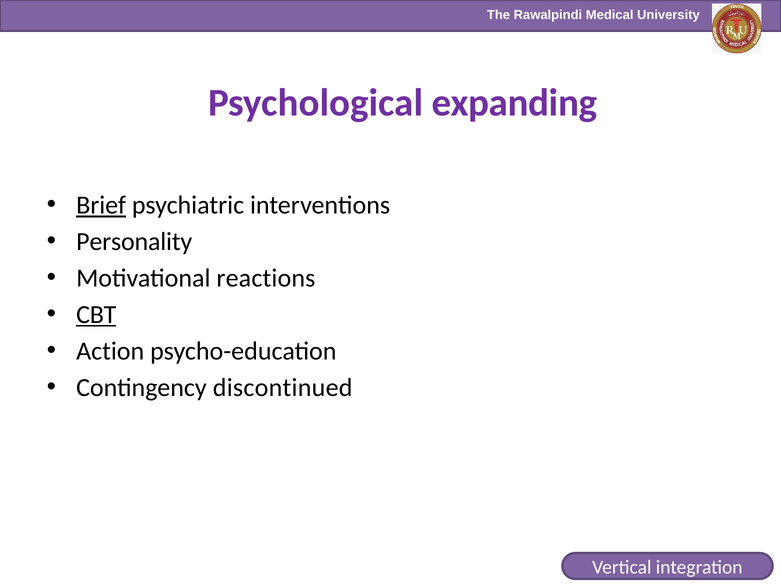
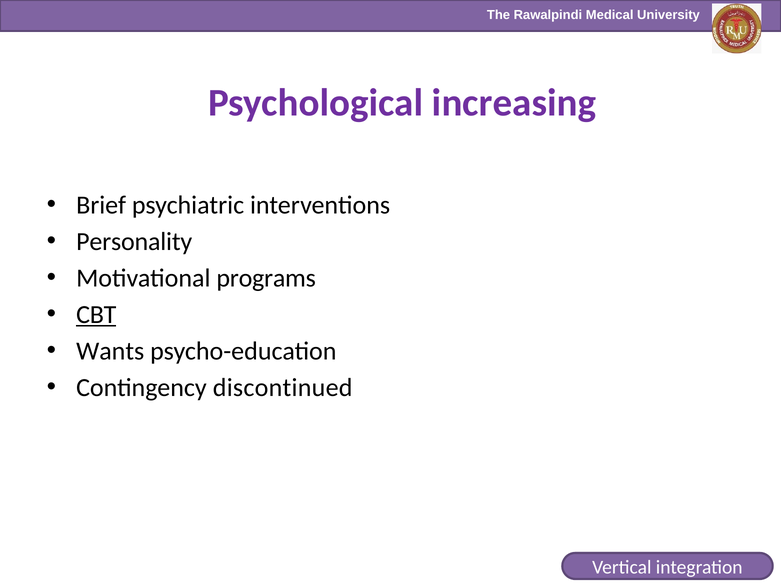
expanding: expanding -> increasing (514, 103)
Brief underline: present -> none (101, 205)
reactions: reactions -> programs (266, 278)
Action: Action -> Wants (110, 351)
